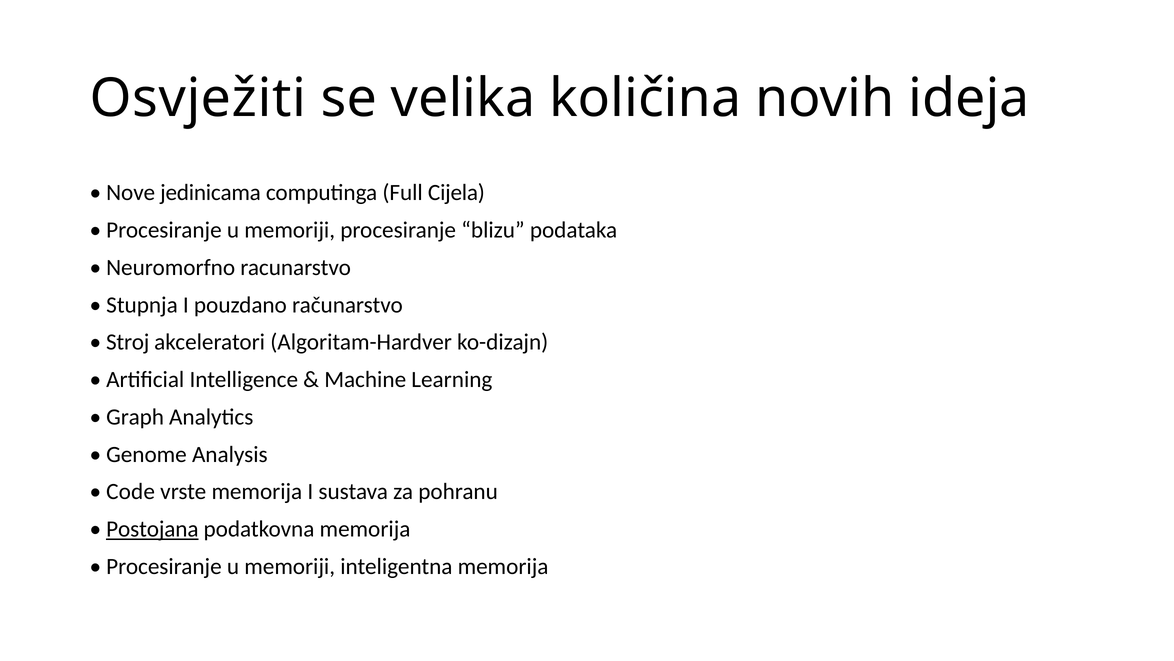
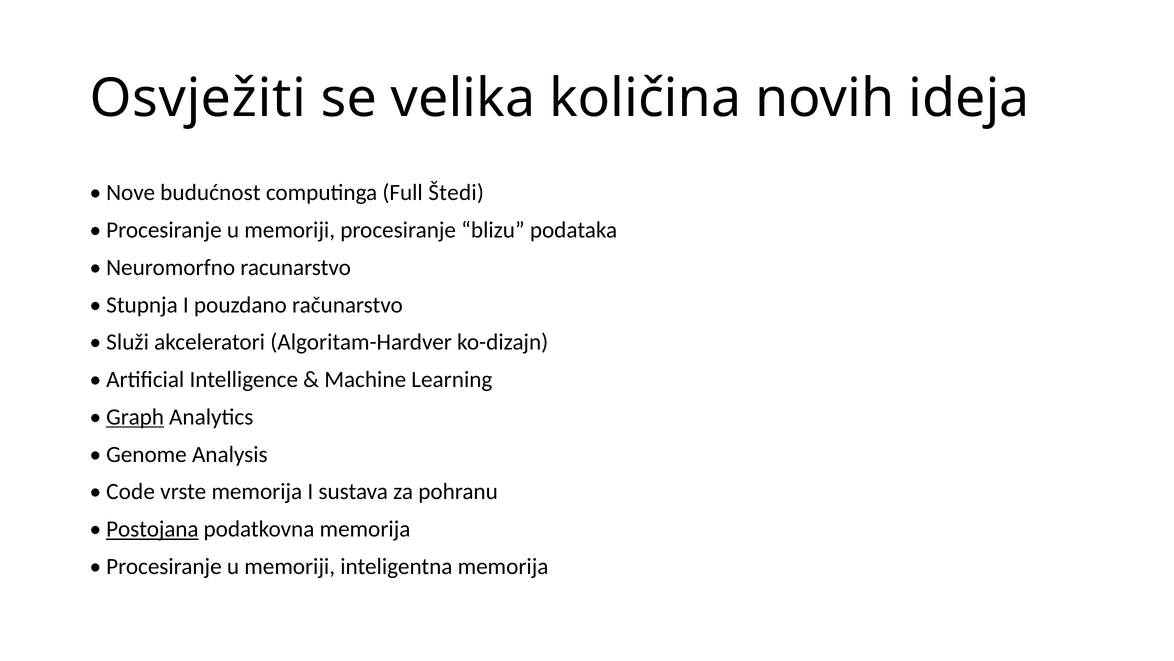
jedinicama: jedinicama -> budućnost (210, 193)
Cijela: Cijela -> Štedi (456, 193)
Stroj: Stroj -> Služi (128, 342)
Graph underline: none -> present (135, 417)
